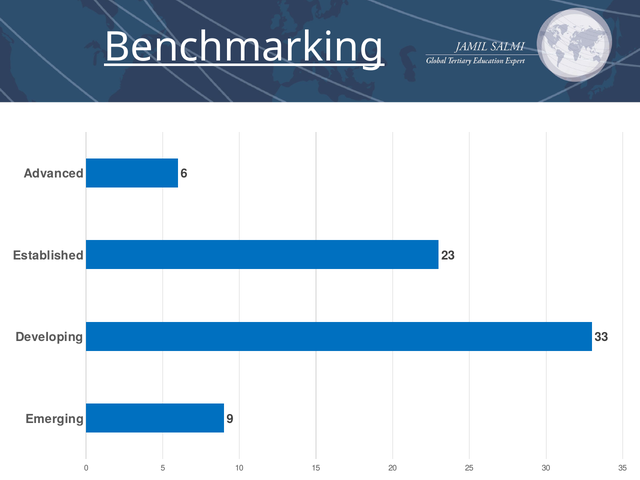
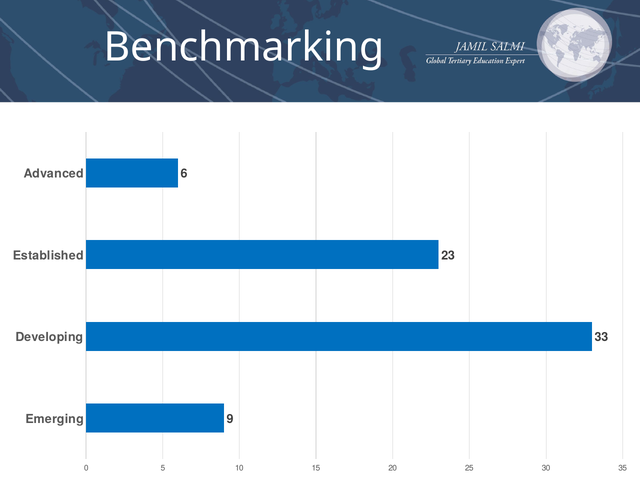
Benchmarking underline: present -> none (244, 47)
